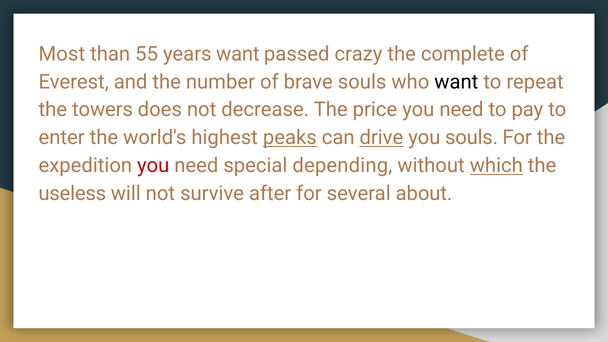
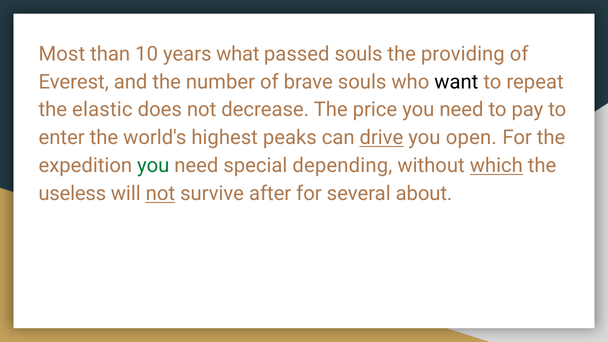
55: 55 -> 10 (147, 54)
years want: want -> what (238, 54)
passed crazy: crazy -> souls (359, 54)
complete: complete -> providing (463, 54)
towers: towers -> elastic (102, 110)
peaks underline: present -> none (290, 138)
you souls: souls -> open (471, 138)
you colour: red -> green (153, 166)
not underline: none -> present (160, 194)
